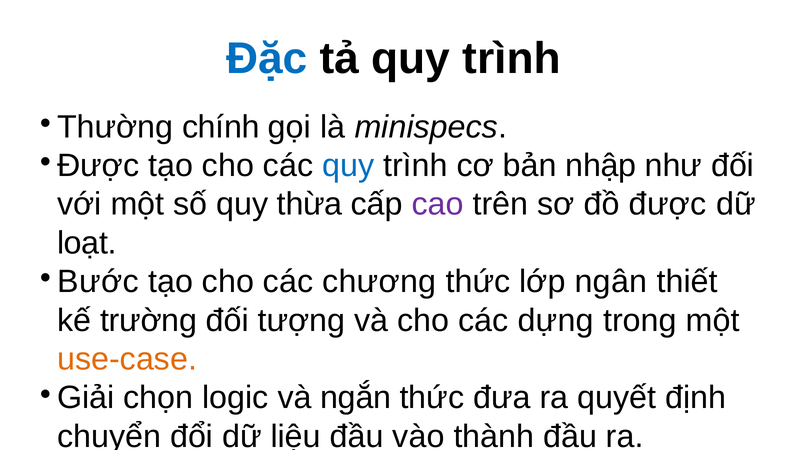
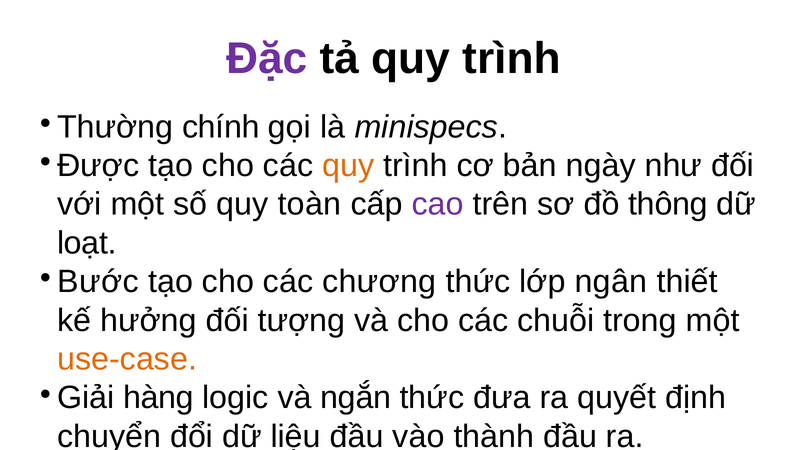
Đặc colour: blue -> purple (267, 59)
quy colour: blue -> orange (348, 166)
nhập: nhập -> ngày (601, 166)
thừa: thừa -> toàn (309, 204)
đồ được: được -> thông (668, 204)
trường: trường -> hưởng (148, 320)
dựng: dựng -> chuỗi (556, 320)
chọn: chọn -> hàng (158, 398)
